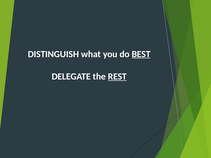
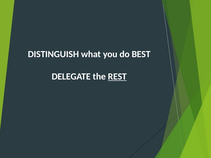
BEST underline: present -> none (141, 54)
